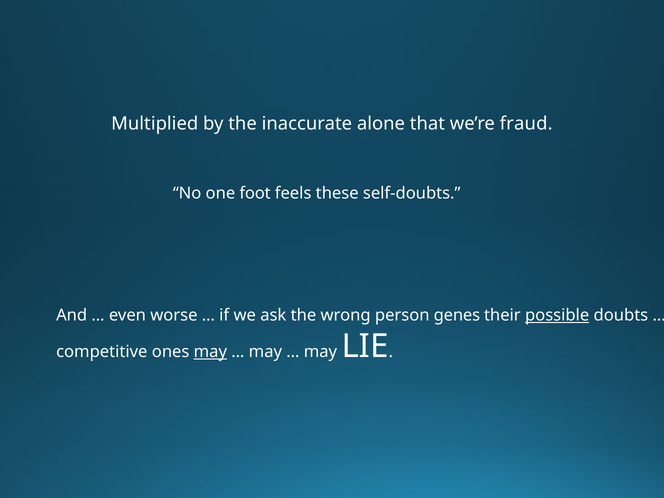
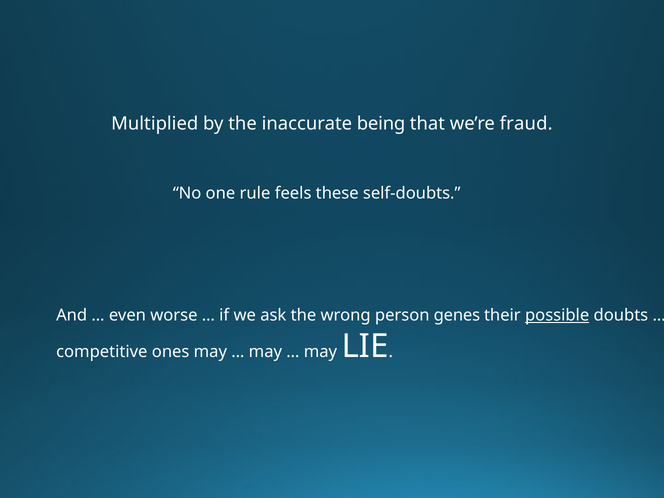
alone: alone -> being (381, 124)
foot: foot -> rule (255, 193)
may underline: present -> none (210, 352)
